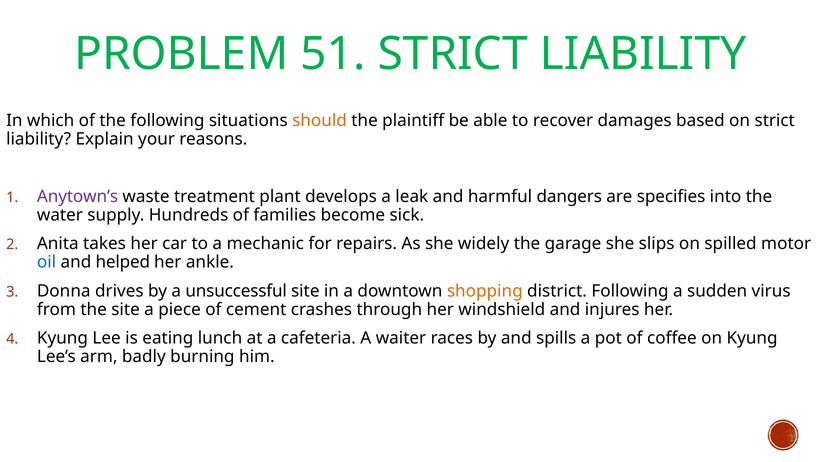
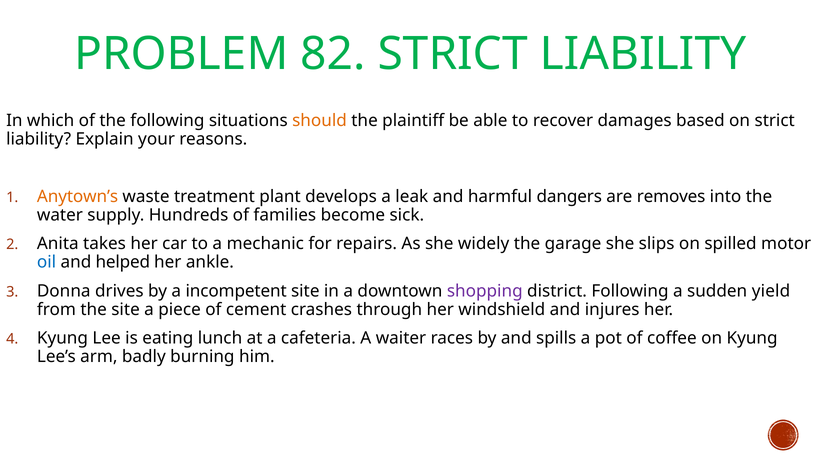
51: 51 -> 82 (333, 54)
Anytown’s colour: purple -> orange (78, 197)
specifies: specifies -> removes (671, 197)
unsuccessful: unsuccessful -> incompetent (236, 291)
shopping colour: orange -> purple (485, 291)
virus: virus -> yield (771, 291)
